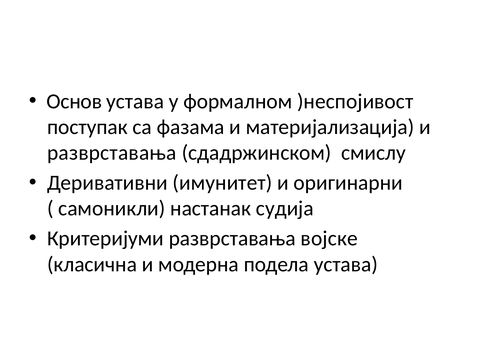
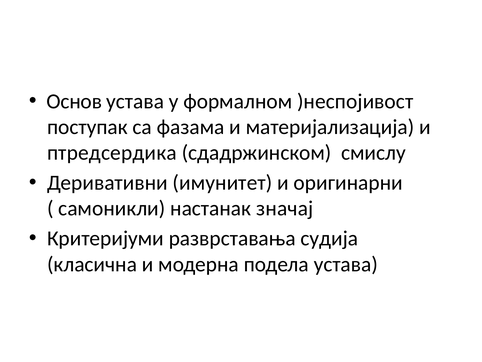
разврставања: разврставања -> птредсердика (112, 153)
судија: судија -> значај (285, 208)
војске: војске -> судија (329, 238)
